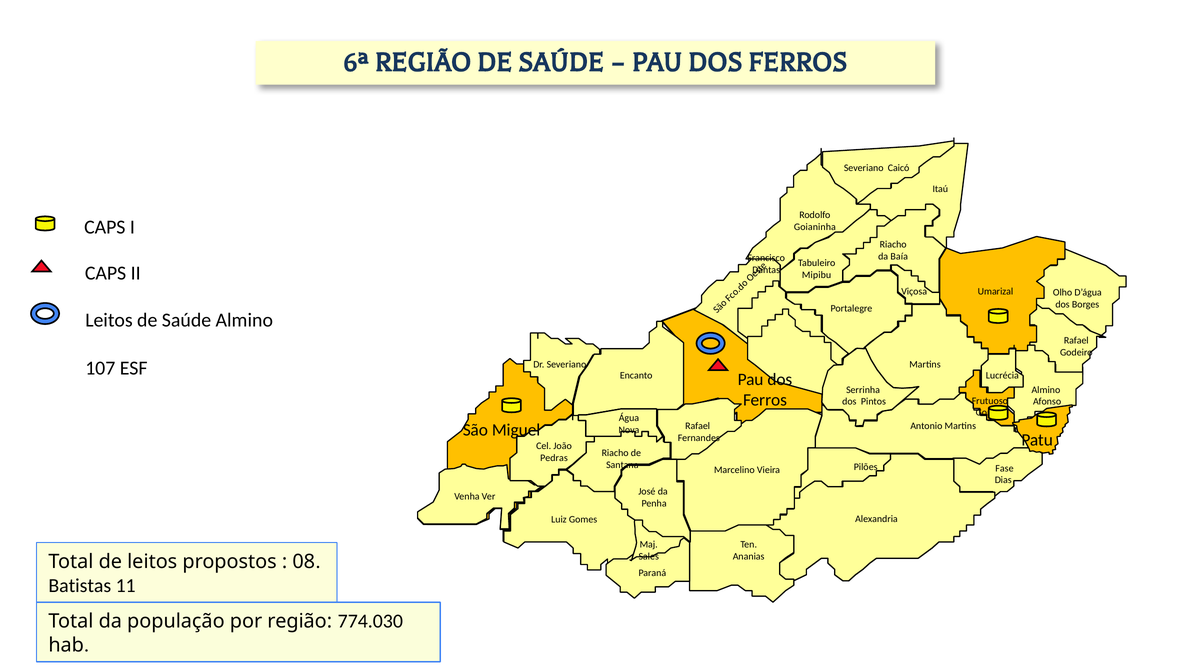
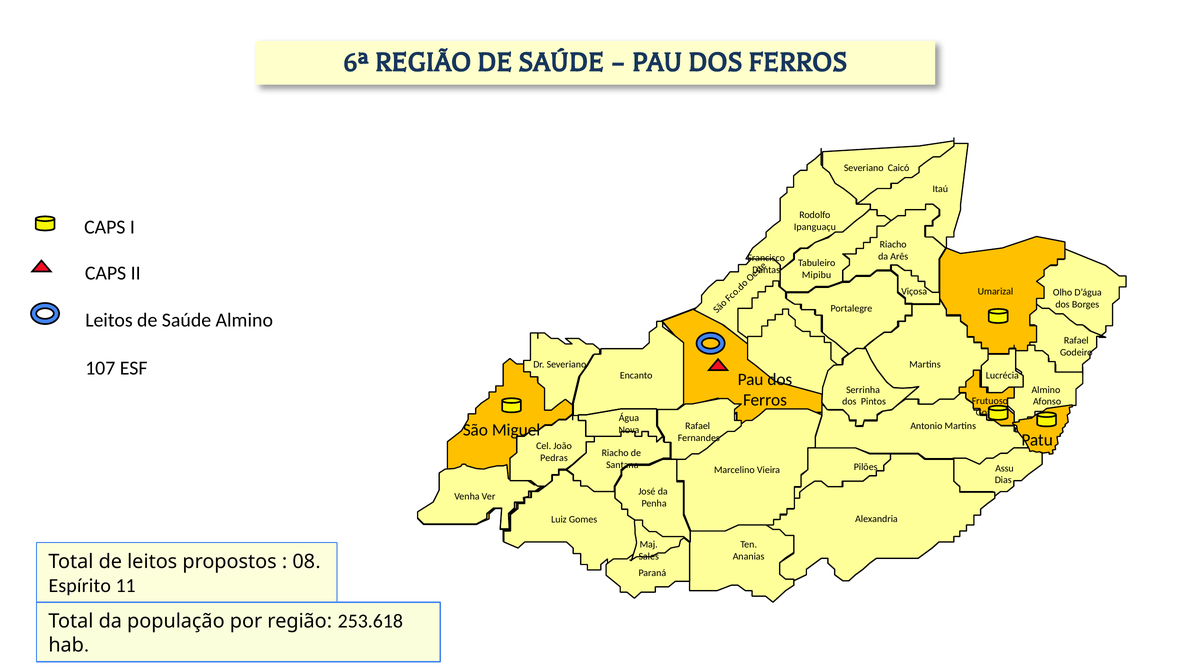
Goianinha: Goianinha -> Ipanguaçu (815, 227)
Baía: Baía -> Arês (899, 257)
Fase: Fase -> Assu (1004, 469)
Batistas: Batistas -> Espírito (80, 586)
774.030: 774.030 -> 253.618 (370, 622)
